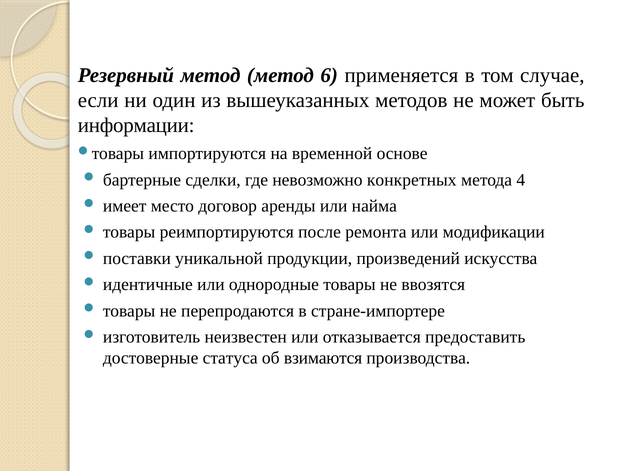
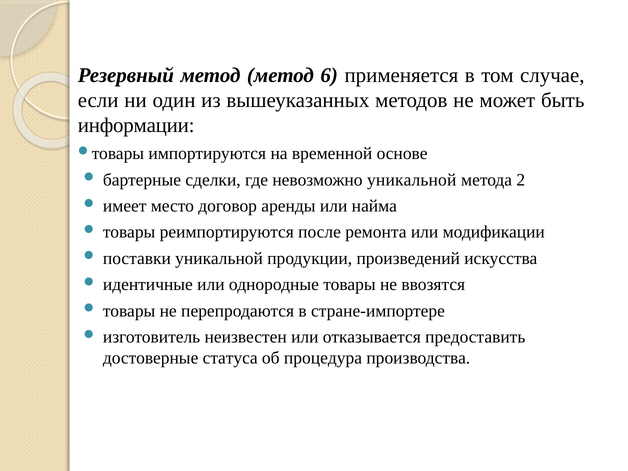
невозможно конкретных: конкретных -> уникальной (412, 180)
4: 4 -> 2 (521, 180)
взимаются: взимаются -> процедура (323, 358)
